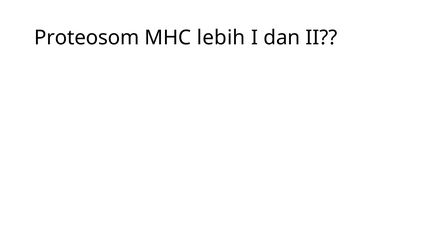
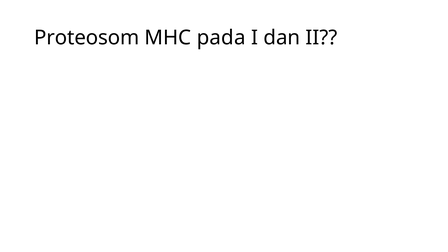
lebih: lebih -> pada (221, 38)
